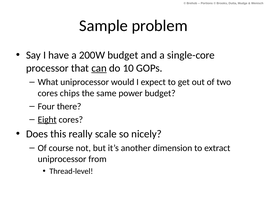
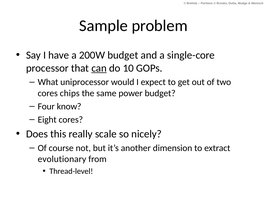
there: there -> know (69, 106)
Eight underline: present -> none (47, 120)
uniprocessor: uniprocessor -> evolutionary (62, 159)
